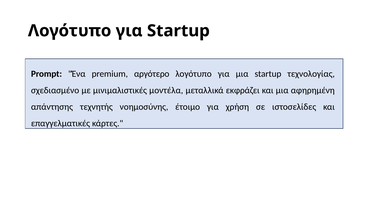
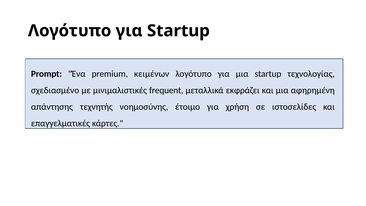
αργότερο: αργότερο -> κειμένων (152, 74)
μοντέλα: μοντέλα -> frequent (166, 90)
